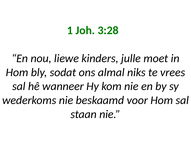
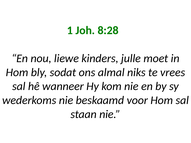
3:28: 3:28 -> 8:28 (108, 30)
